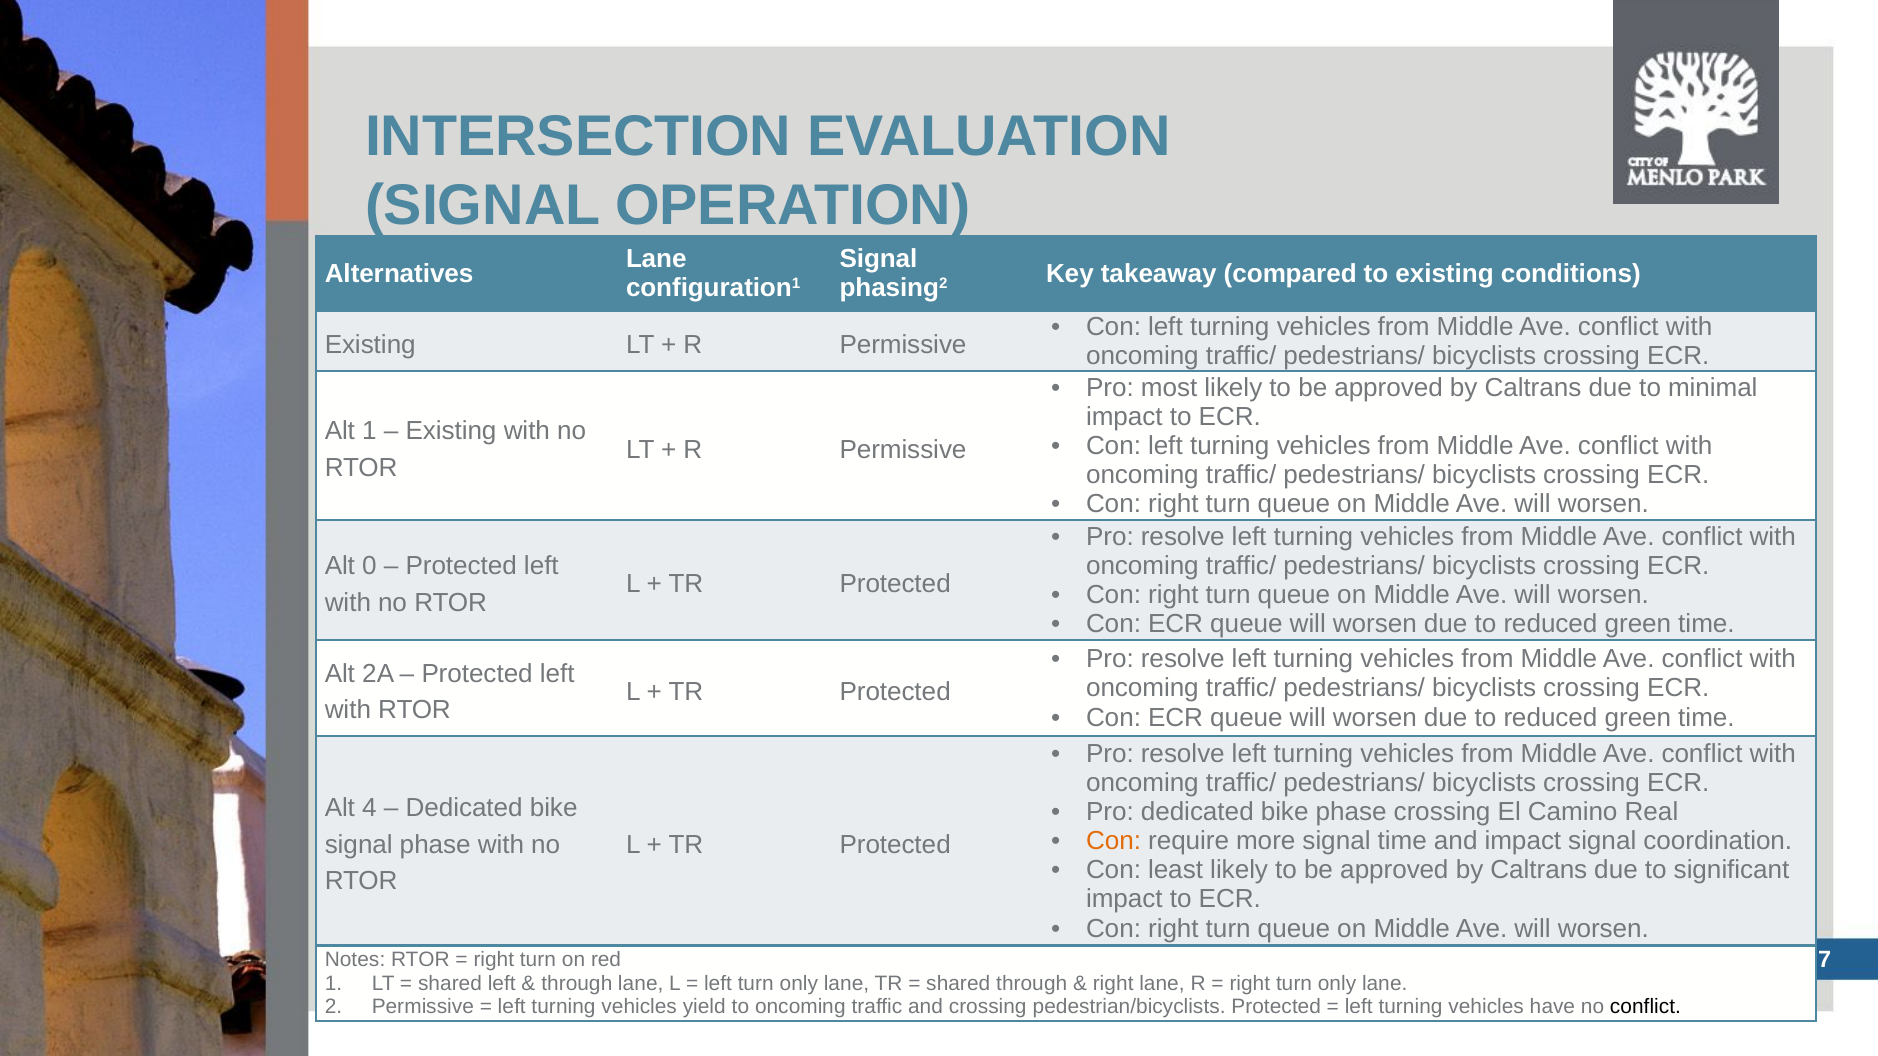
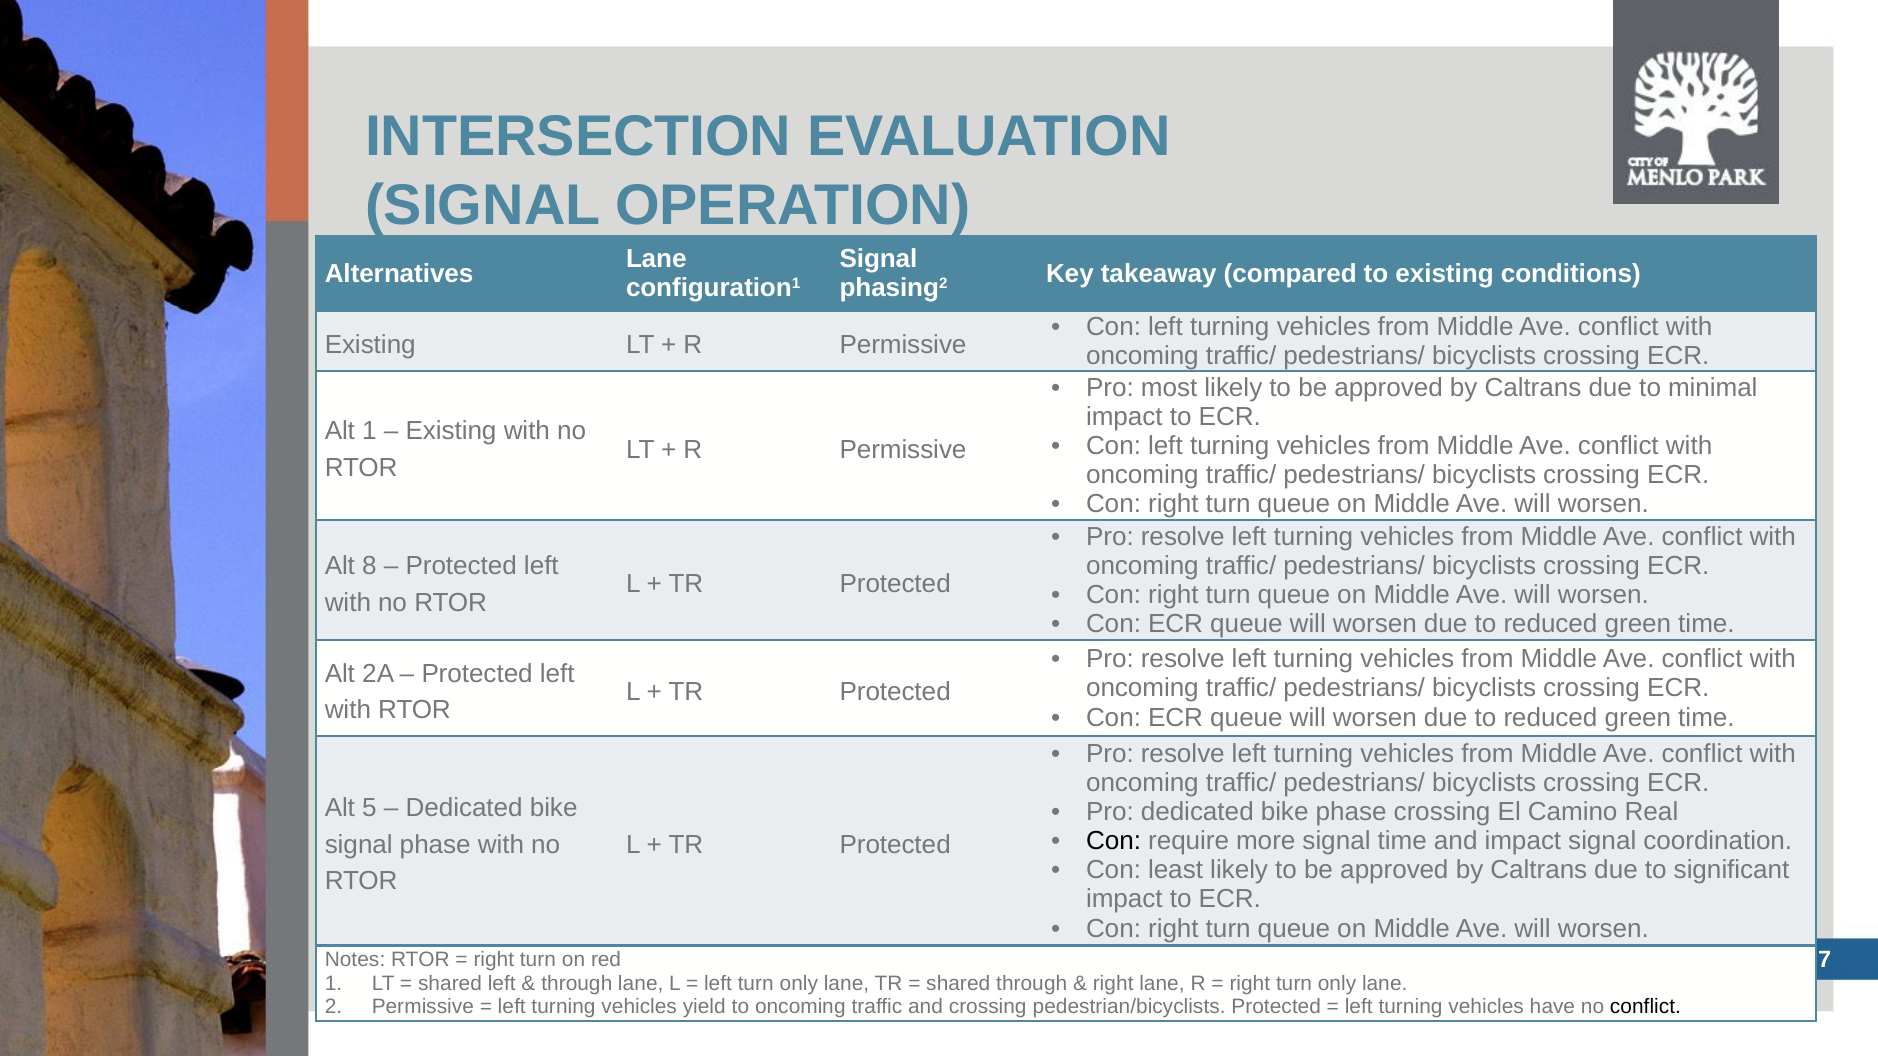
0: 0 -> 8 (369, 566)
4: 4 -> 5 (369, 809)
Con colour: orange -> black (1114, 841)
